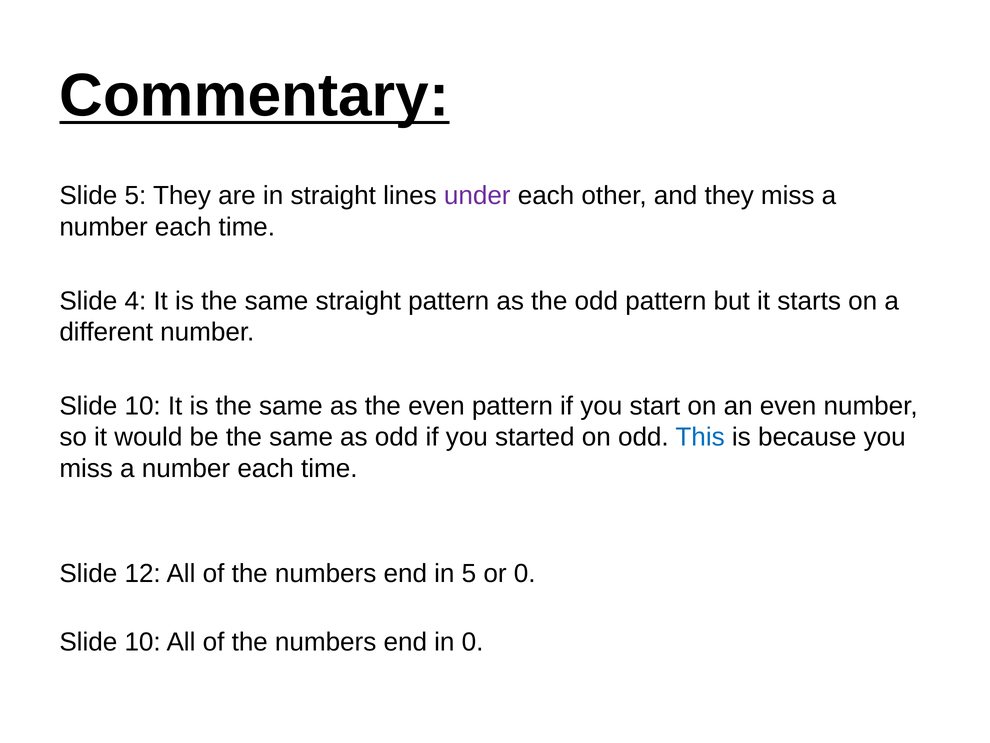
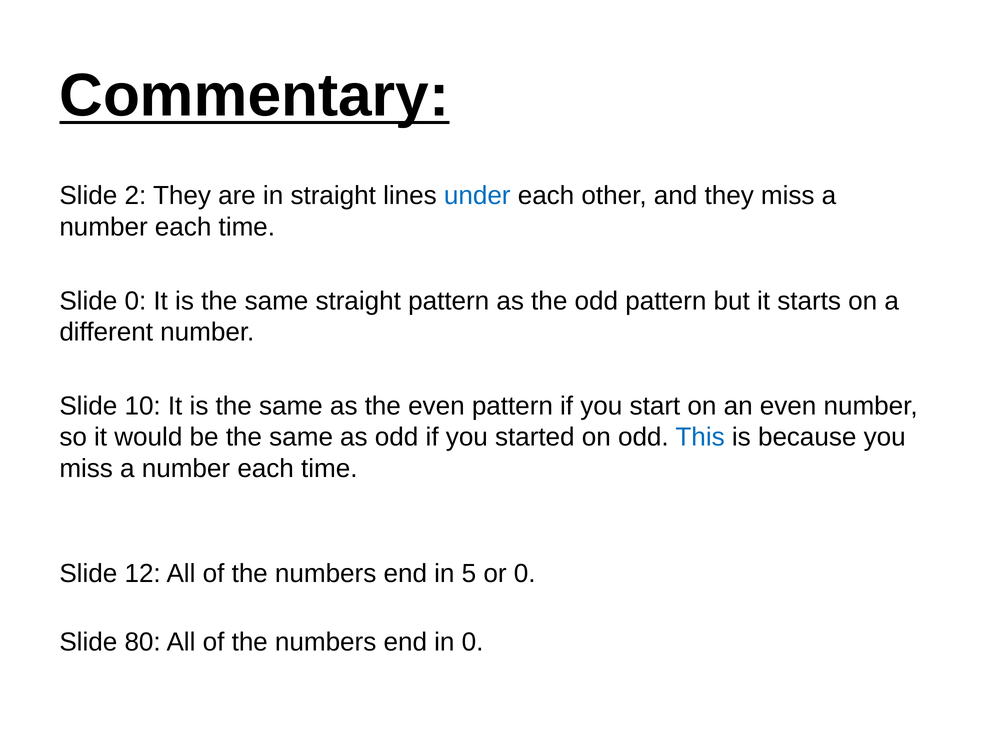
Slide 5: 5 -> 2 (135, 196)
under colour: purple -> blue (477, 196)
Slide 4: 4 -> 0 (135, 301)
10: 10 -> 80 (143, 642)
